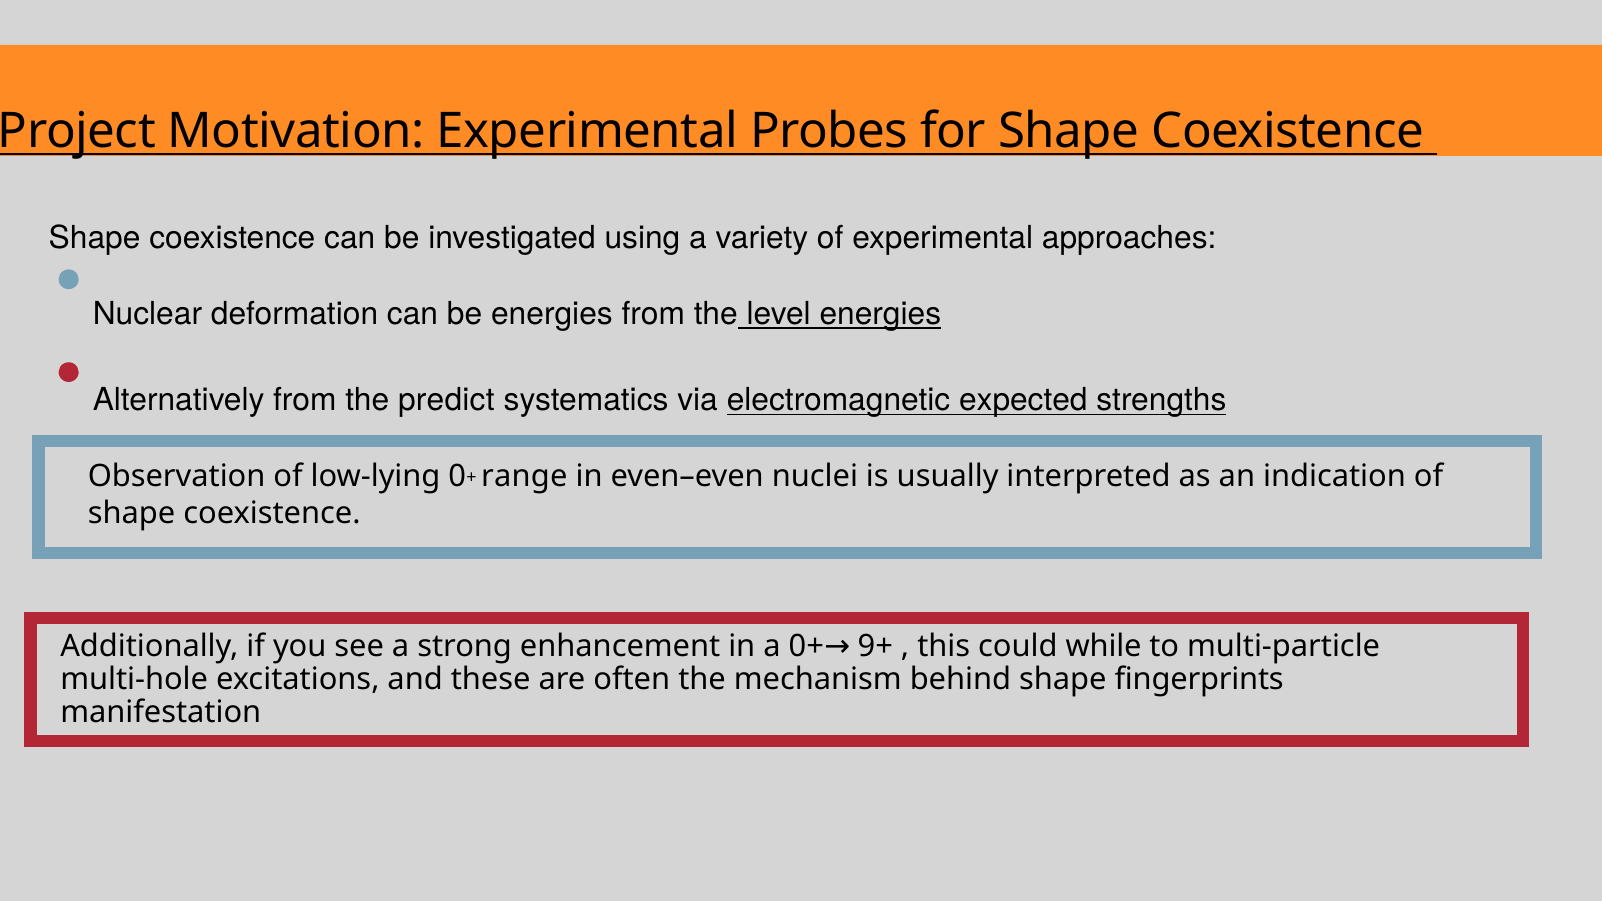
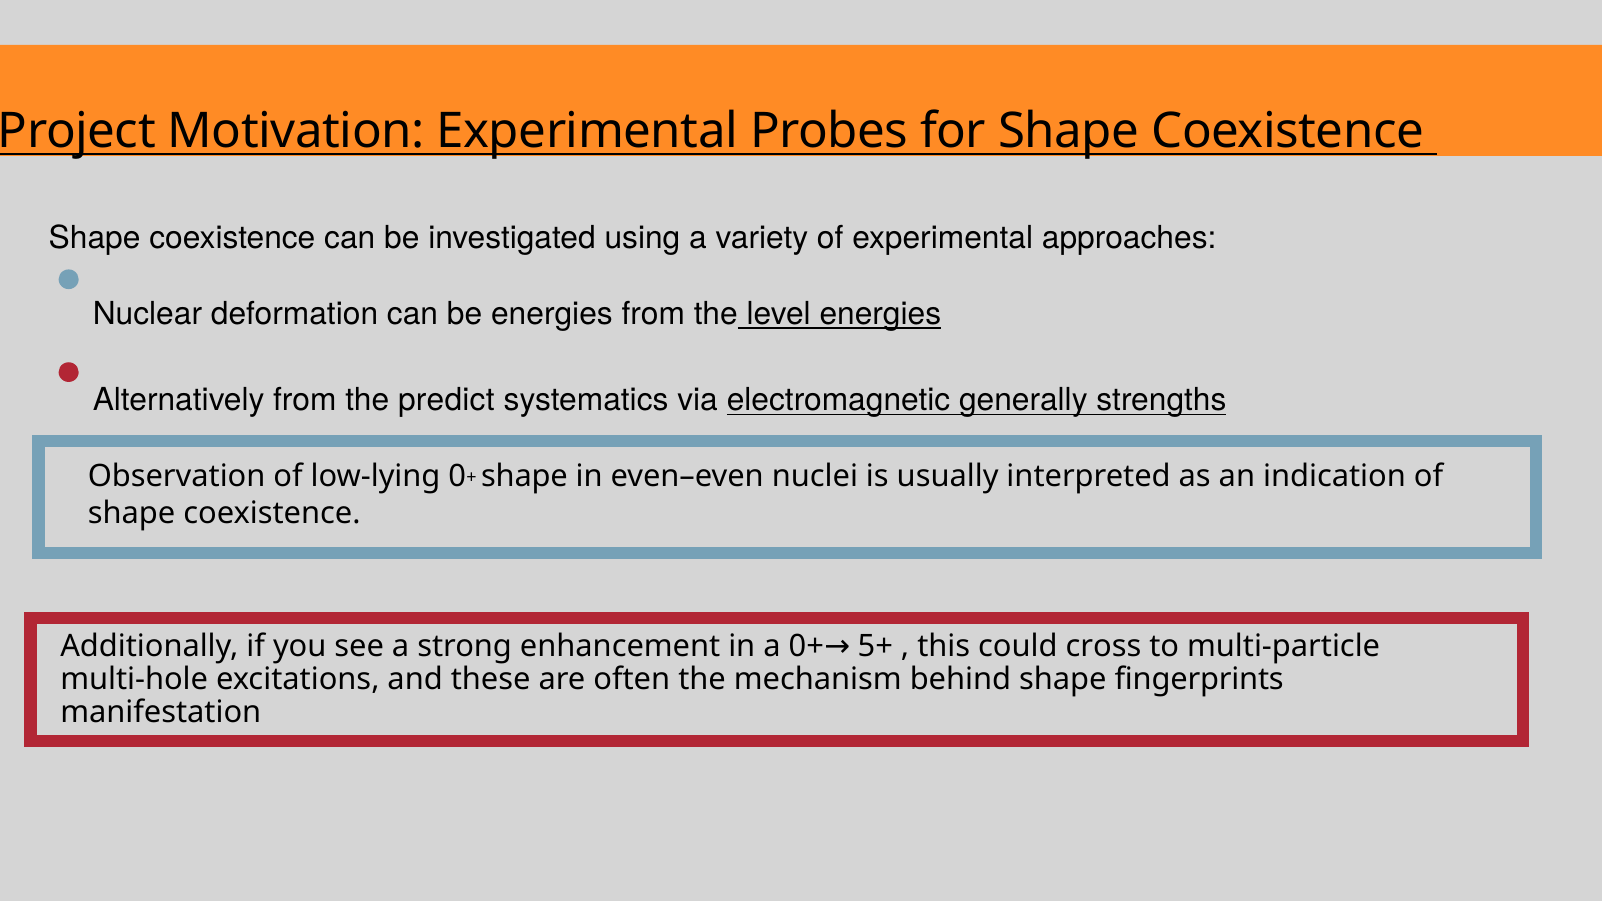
expected: expected -> generally (1023, 400)
range: range -> shape (524, 476)
9+: 9+ -> 5+ (875, 646)
while: while -> cross (1103, 646)
